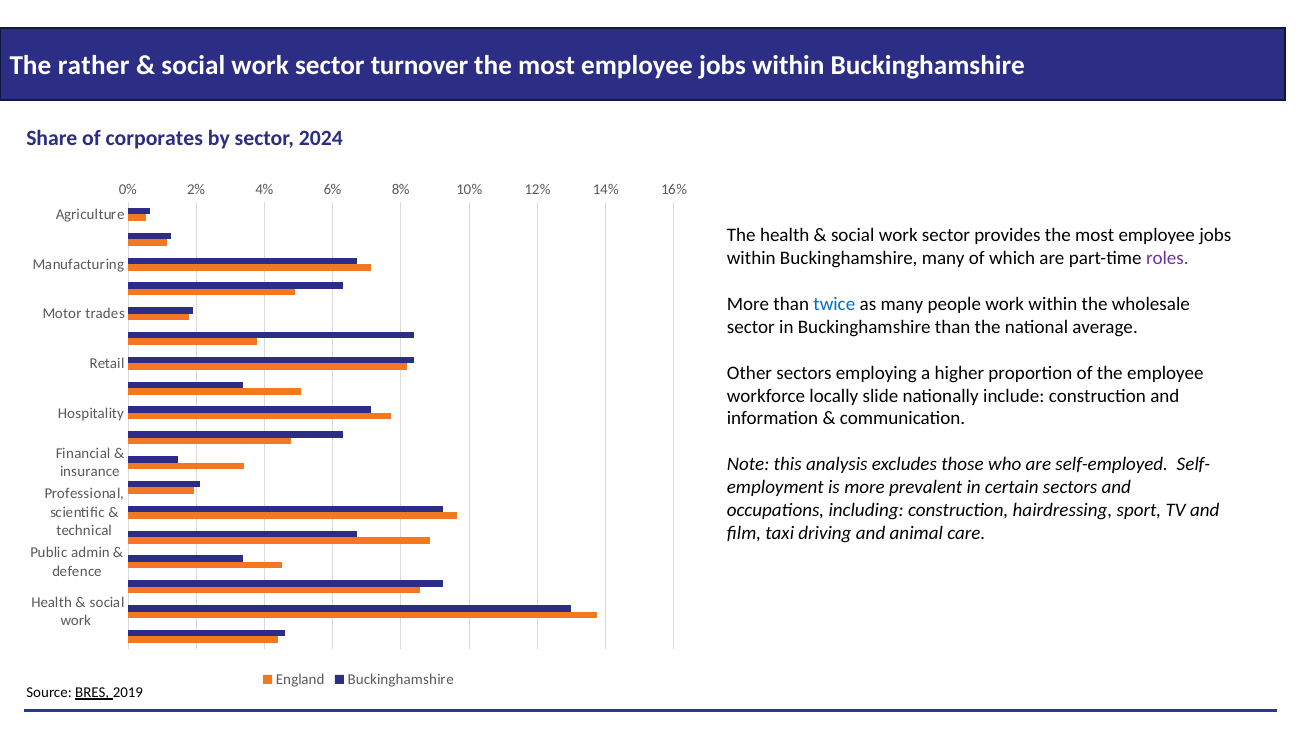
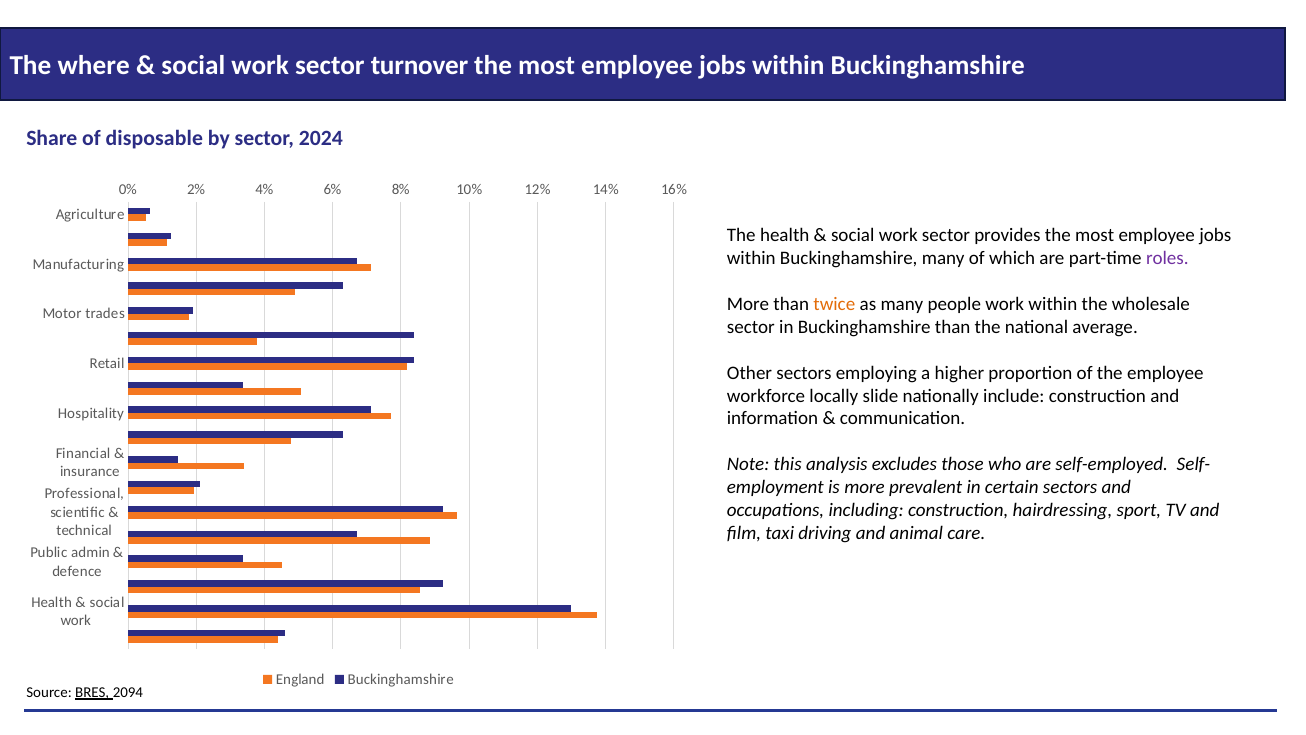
rather: rather -> where (94, 66)
corporates: corporates -> disposable (154, 138)
twice colour: blue -> orange (834, 304)
2019: 2019 -> 2094 (128, 692)
